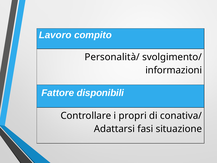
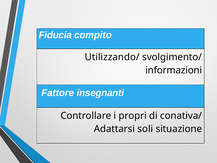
Lavoro: Lavoro -> Fiducia (55, 35)
Personalità/: Personalità/ -> Utilizzando/ (112, 57)
disponibili: disponibili -> insegnanti (100, 93)
fasi: fasi -> soli (145, 129)
